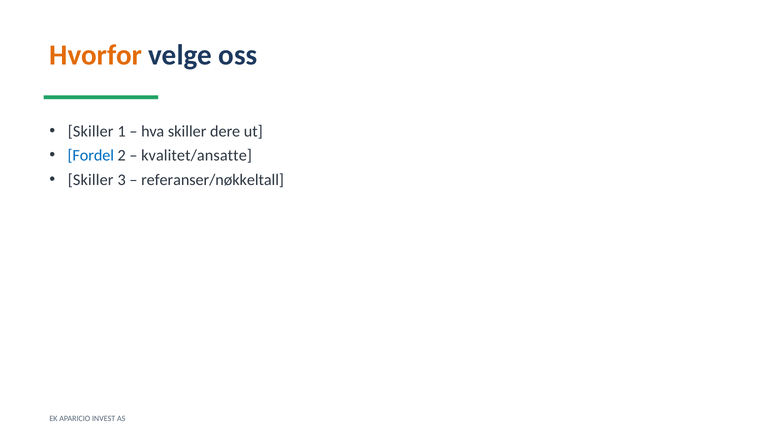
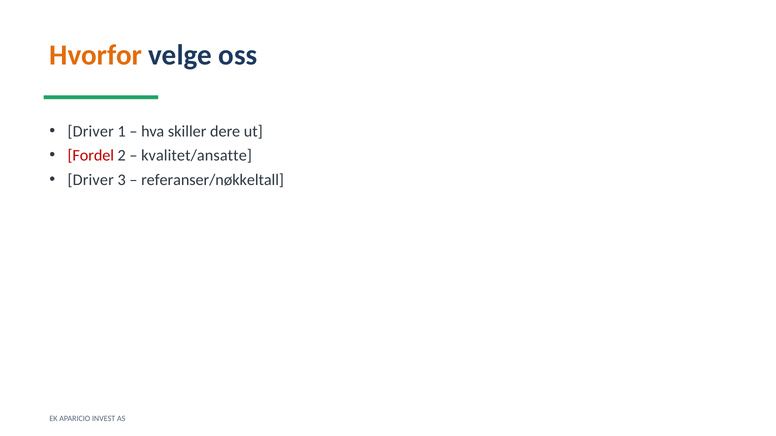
Skiller: Skiller -> Driver (91, 131)
Fordel colour: blue -> red (91, 156)
Skiller: Skiller -> Driver (91, 180)
